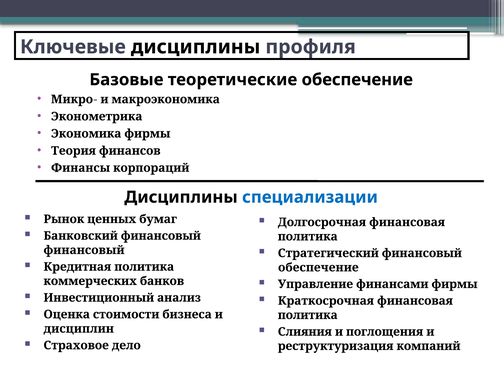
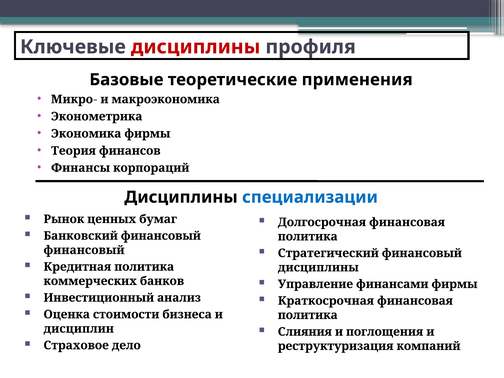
дисциплины colour: black -> red (196, 47)
теоретические обеспечение: обеспечение -> применения (357, 80)
обеспечение: обеспечение -> дисциплины (318, 267)
